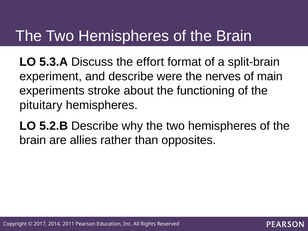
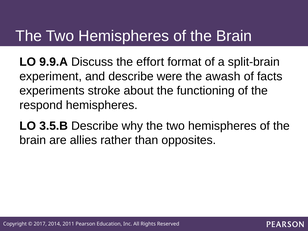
5.3.A: 5.3.A -> 9.9.A (54, 62)
nerves: nerves -> awash (223, 76)
main: main -> facts (270, 76)
pituitary: pituitary -> respond (41, 105)
5.2.B: 5.2.B -> 3.5.B (54, 126)
